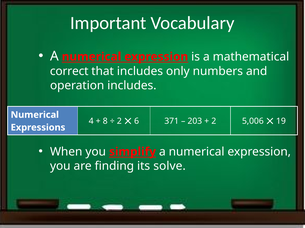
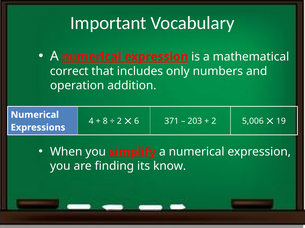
operation includes: includes -> addition (132, 86)
solve: solve -> know (170, 166)
